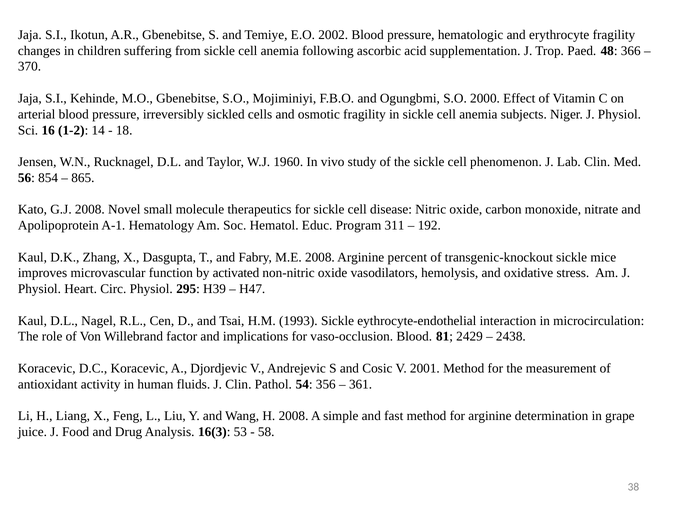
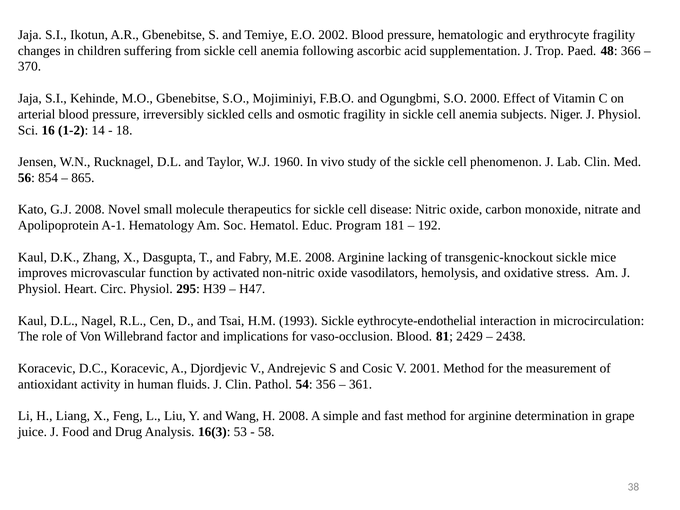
311: 311 -> 181 (395, 225)
percent: percent -> lacking (407, 257)
